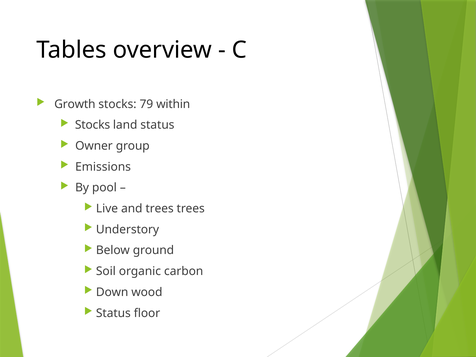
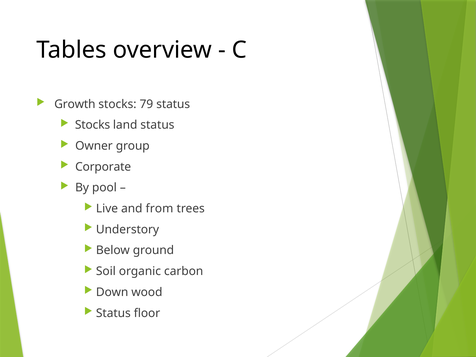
79 within: within -> status (173, 104)
Emissions: Emissions -> Corporate (103, 167)
and trees: trees -> from (160, 209)
